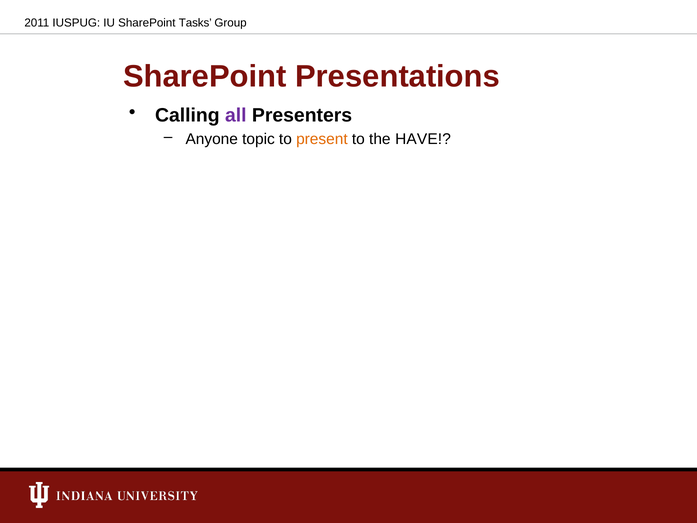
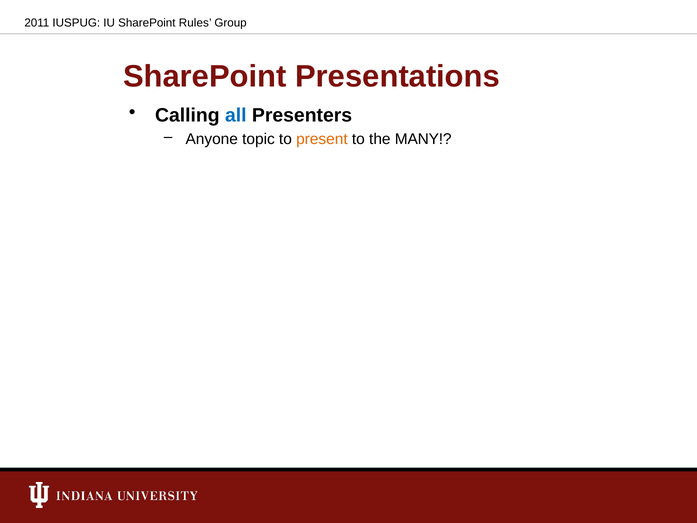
Tasks: Tasks -> Rules (195, 23)
all colour: purple -> blue (236, 115)
HAVE: HAVE -> MANY (423, 139)
